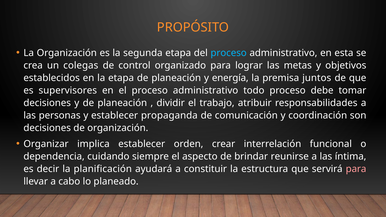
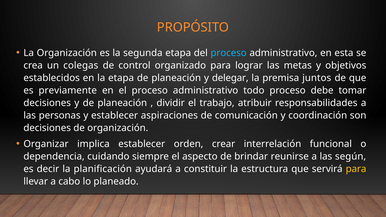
energía: energía -> delegar (230, 78)
supervisores: supervisores -> previamente (68, 90)
propaganda: propaganda -> aspiraciones (169, 115)
íntima: íntima -> según (351, 157)
para colour: pink -> yellow (356, 169)
